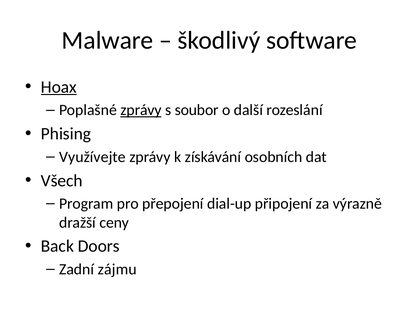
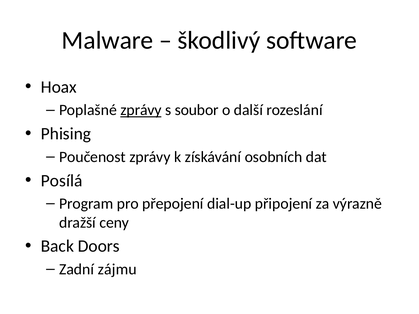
Hoax underline: present -> none (59, 87)
Využívejte: Využívejte -> Poučenost (93, 157)
Všech: Všech -> Posílá (62, 181)
